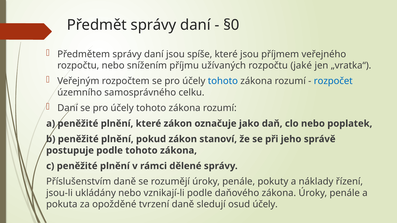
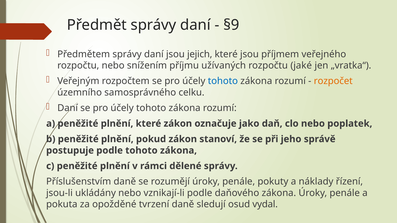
§0: §0 -> §9 (231, 25)
spíše: spíše -> jejich (200, 54)
rozpočet colour: blue -> orange (333, 81)
osud účely: účely -> vydal (265, 205)
